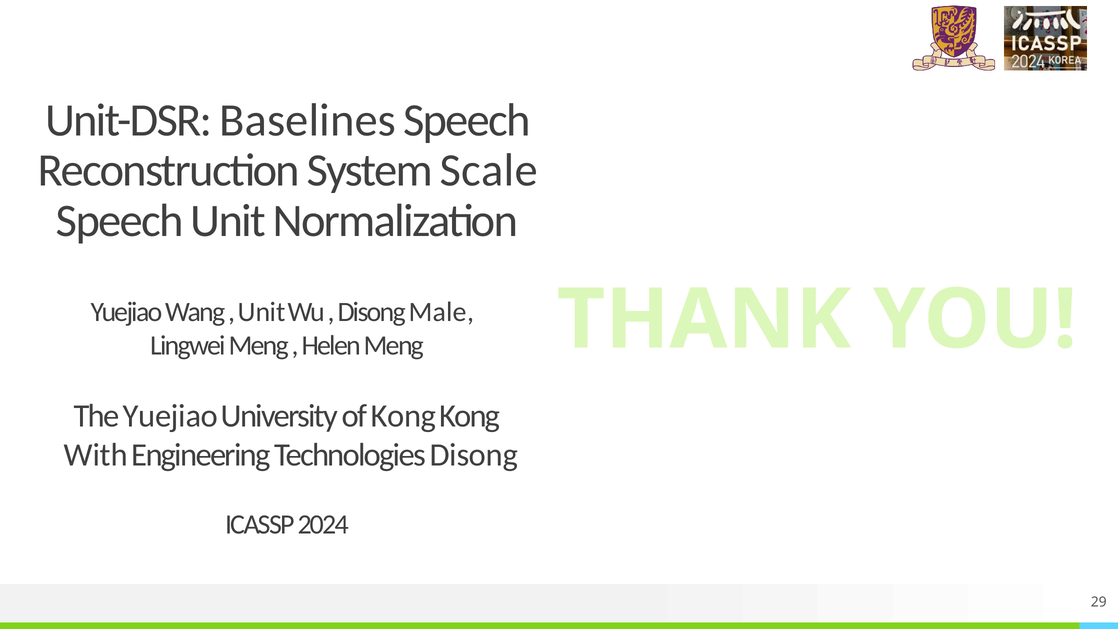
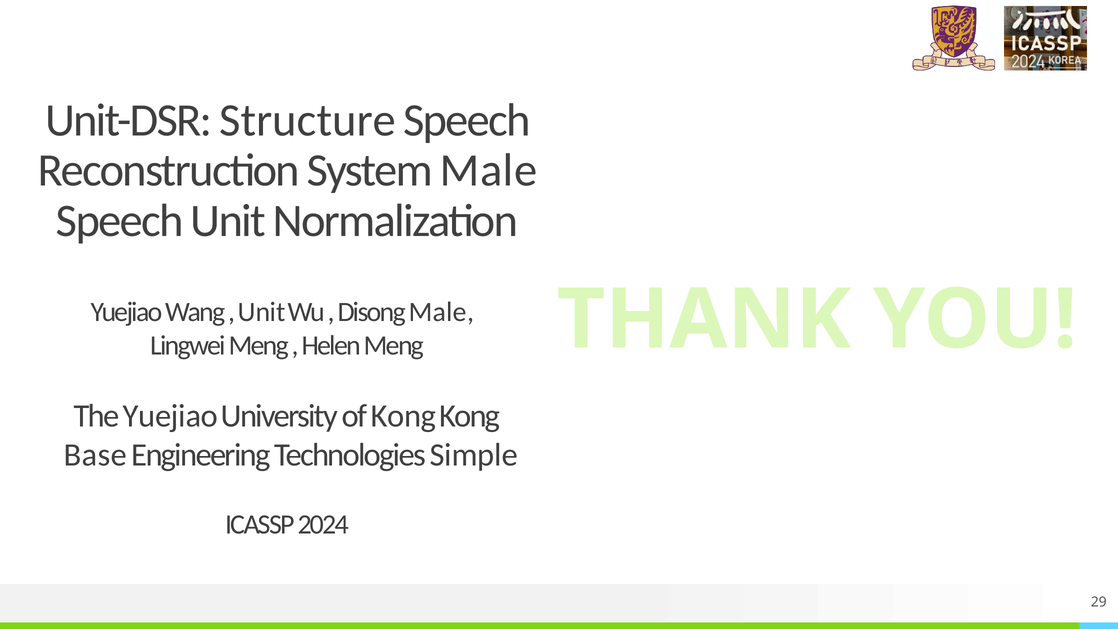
Baselines: Baselines -> Structure (308, 120)
System Scale: Scale -> Male (489, 170)
With: With -> Base (95, 455)
Technologies Disong: Disong -> Simple (474, 455)
